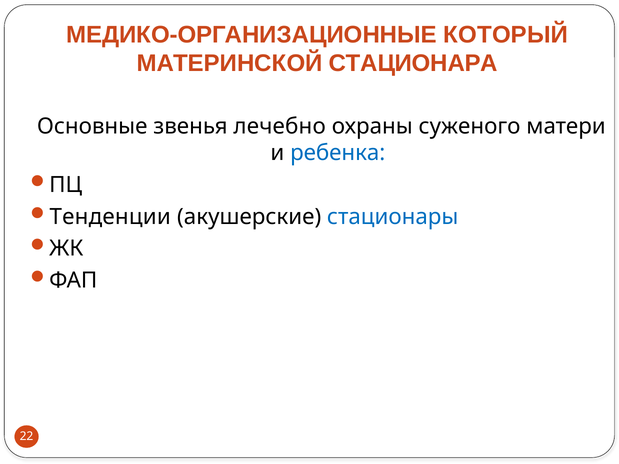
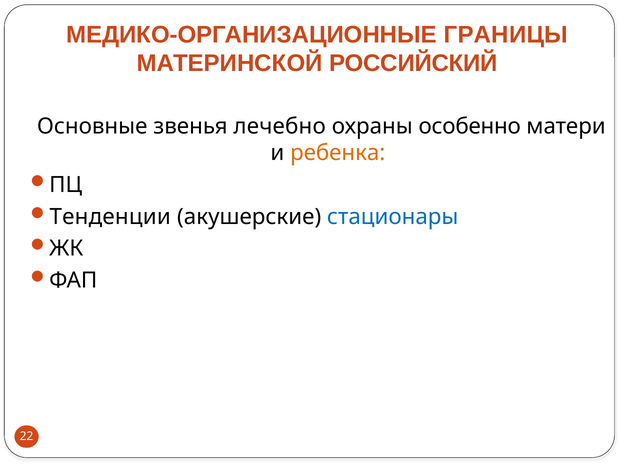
КОТОРЫЙ: КОТОРЫЙ -> ГРАНИЦЫ (506, 35)
СТАЦИОНАРА: СТАЦИОНАРА -> РОССИЙСКИЙ (413, 64)
суженого: суженого -> особенно (470, 126)
ребенка colour: blue -> orange (338, 153)
